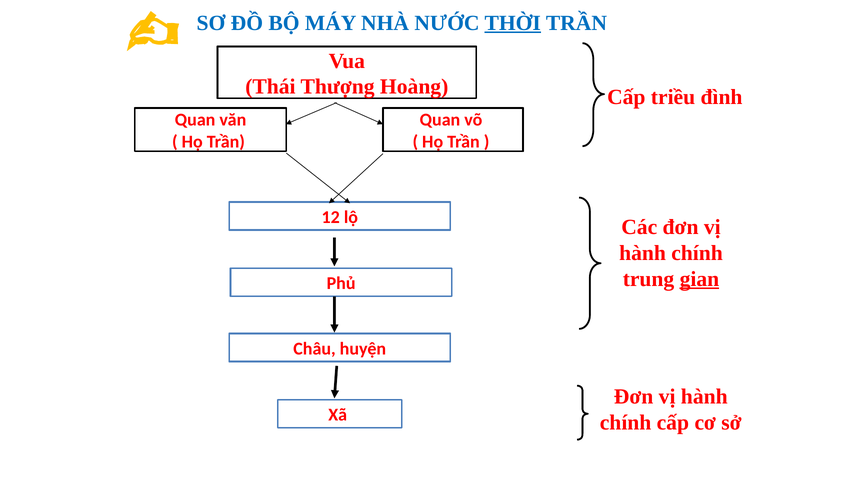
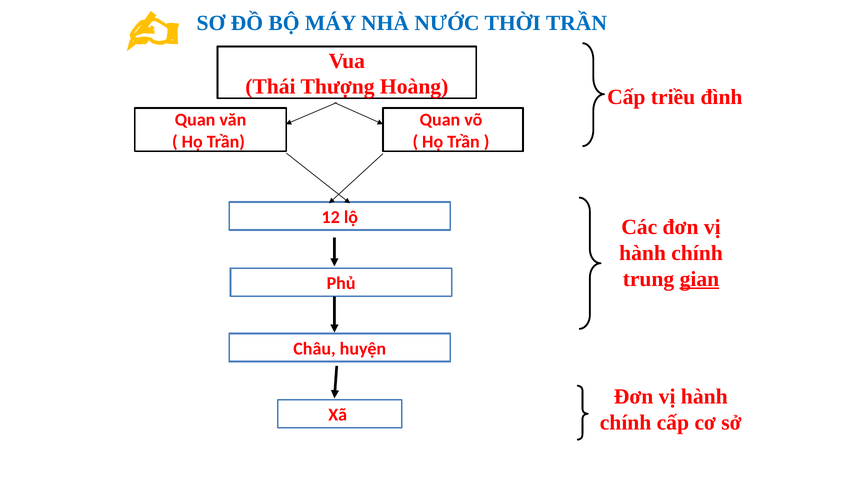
THỜI underline: present -> none (513, 23)
